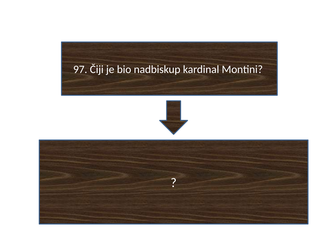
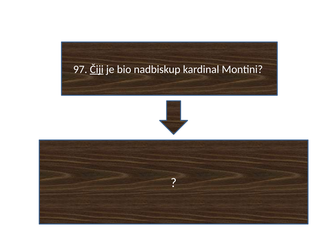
Čiji underline: none -> present (97, 69)
